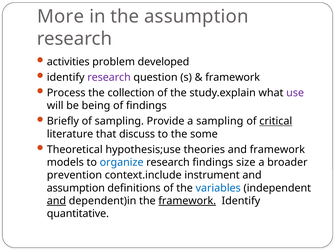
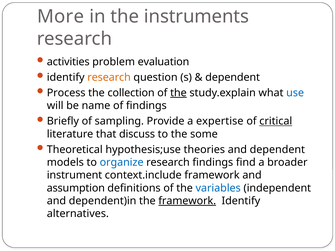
the assumption: assumption -> instruments (196, 16)
developed: developed -> evaluation (163, 62)
research colour: purple -> orange (109, 77)
framework: framework -> dependent (233, 77)
the underline: none -> present (178, 93)
use colour: purple -> blue (295, 93)
being: being -> name (96, 106)
a sampling: sampling -> expertise (220, 121)
and framework: framework -> dependent (277, 150)
size: size -> find (246, 163)
prevention: prevention -> instrument (74, 175)
context.include instrument: instrument -> framework (212, 175)
and underline: present -> none (56, 201)
quantitative: quantitative -> alternatives (78, 214)
